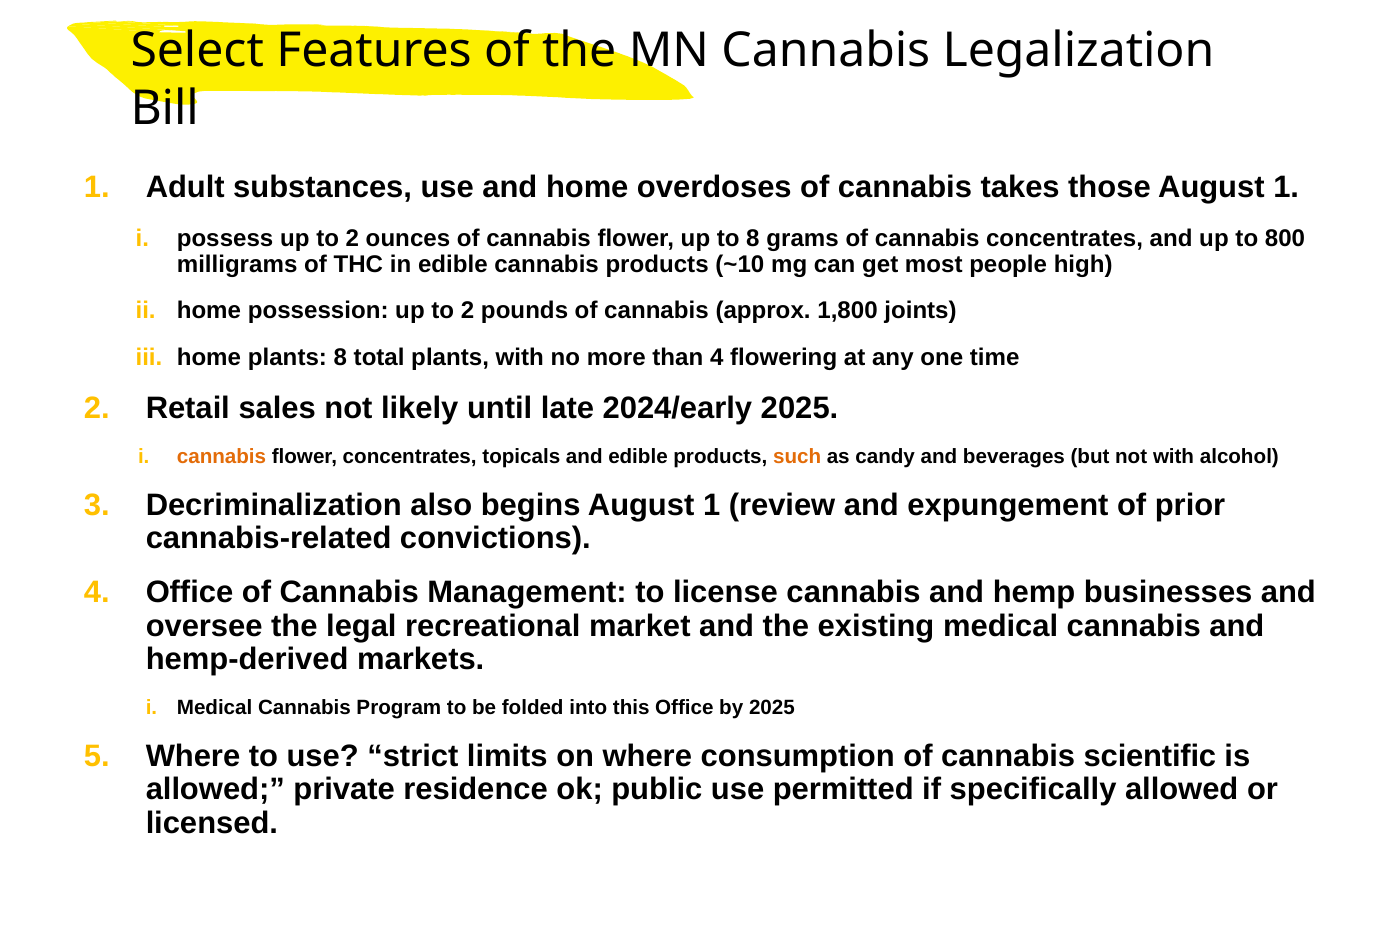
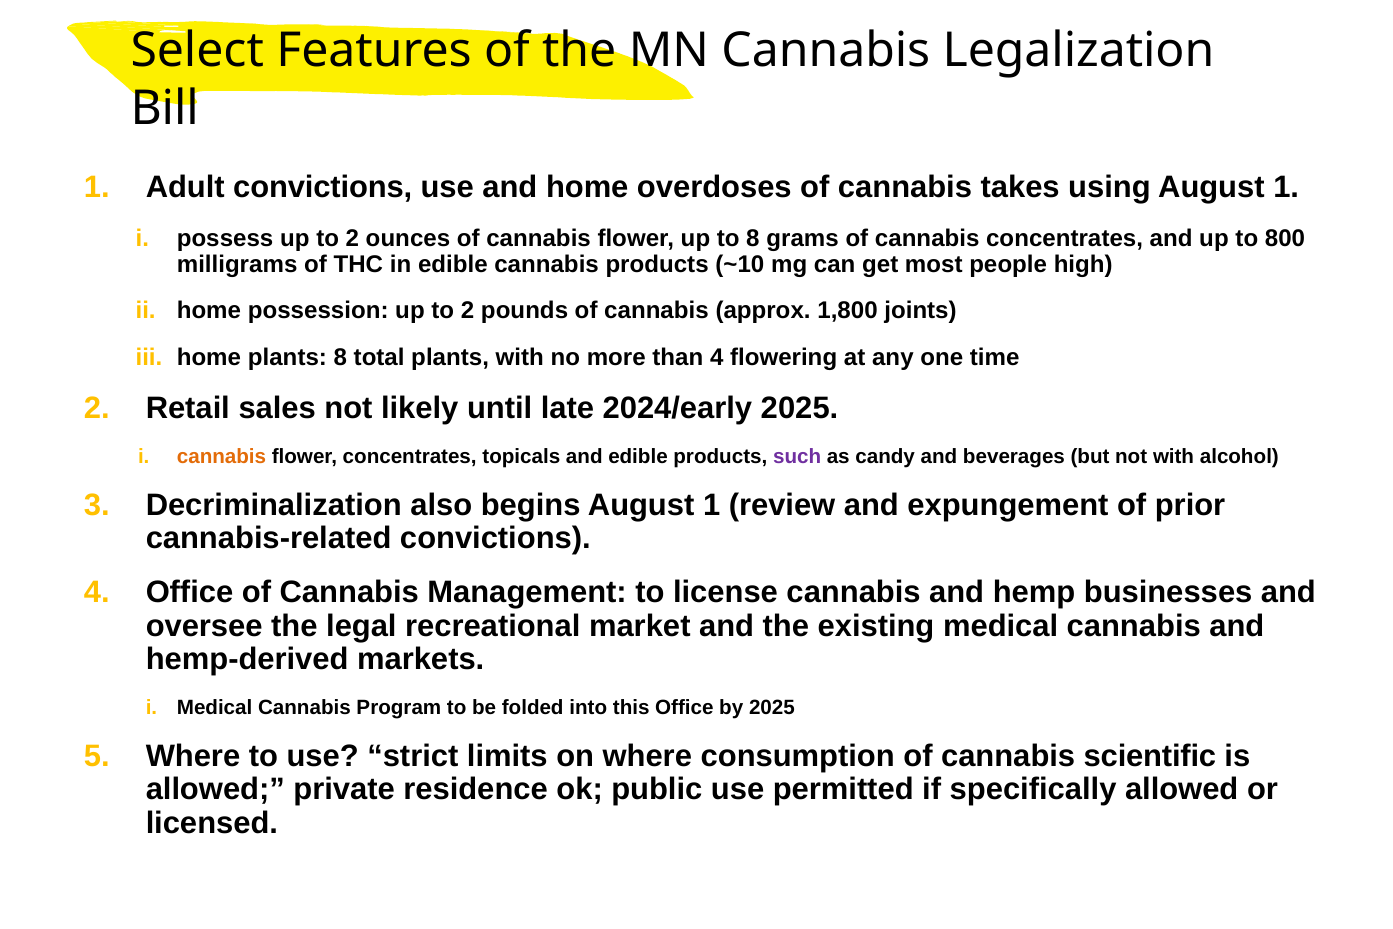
Adult substances: substances -> convictions (323, 188)
those: those -> using (1109, 188)
such colour: orange -> purple (797, 456)
